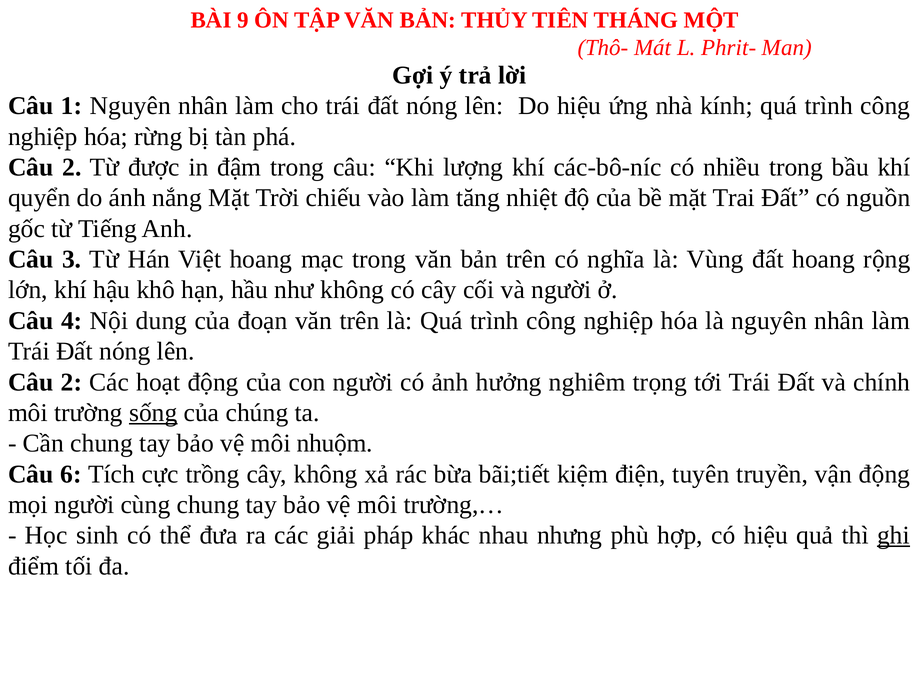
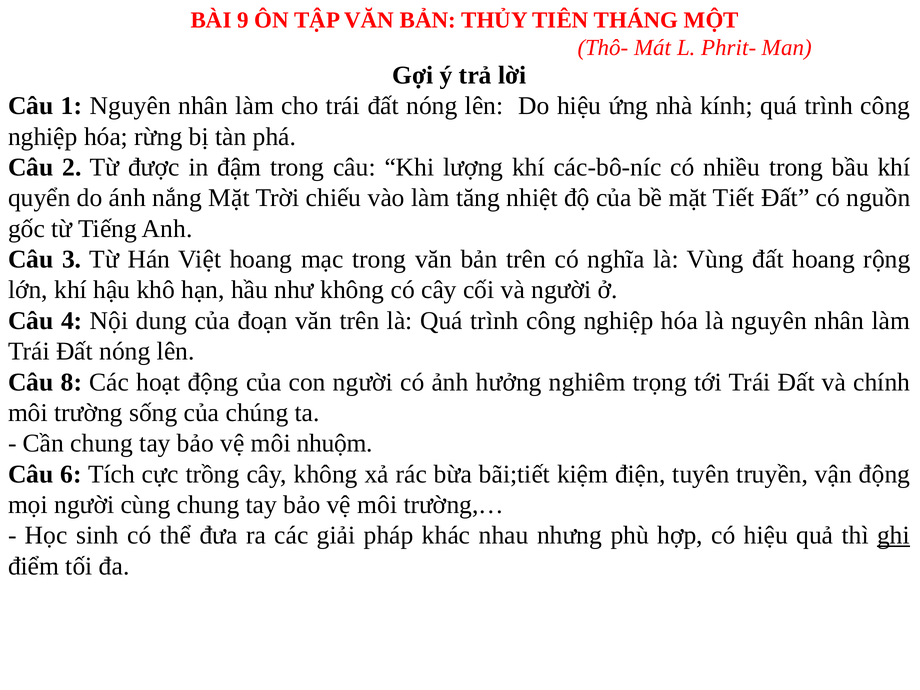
Trai: Trai -> Tiết (734, 198)
2: 2 -> 8 (71, 382)
sống underline: present -> none (153, 413)
